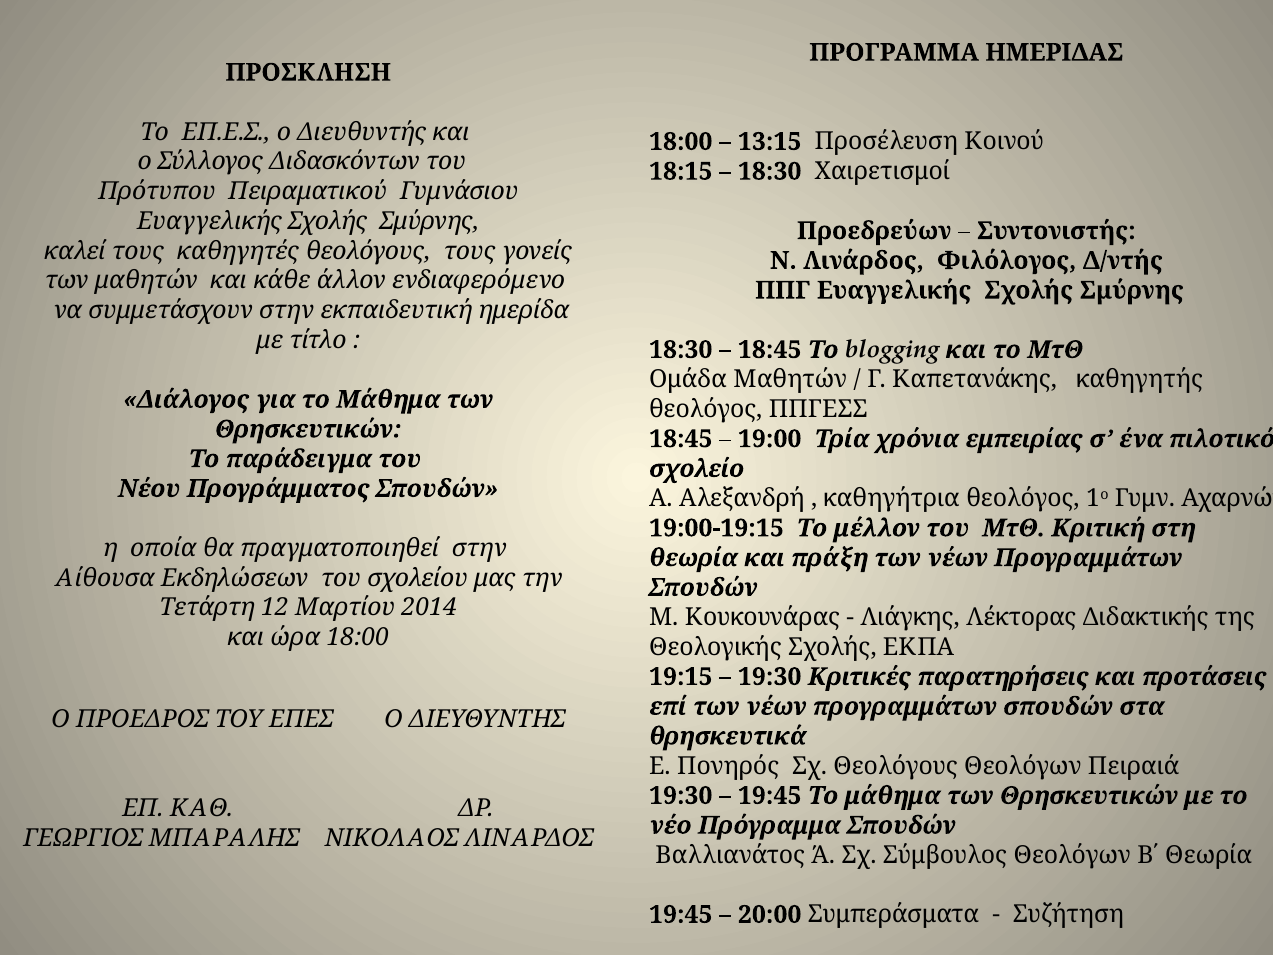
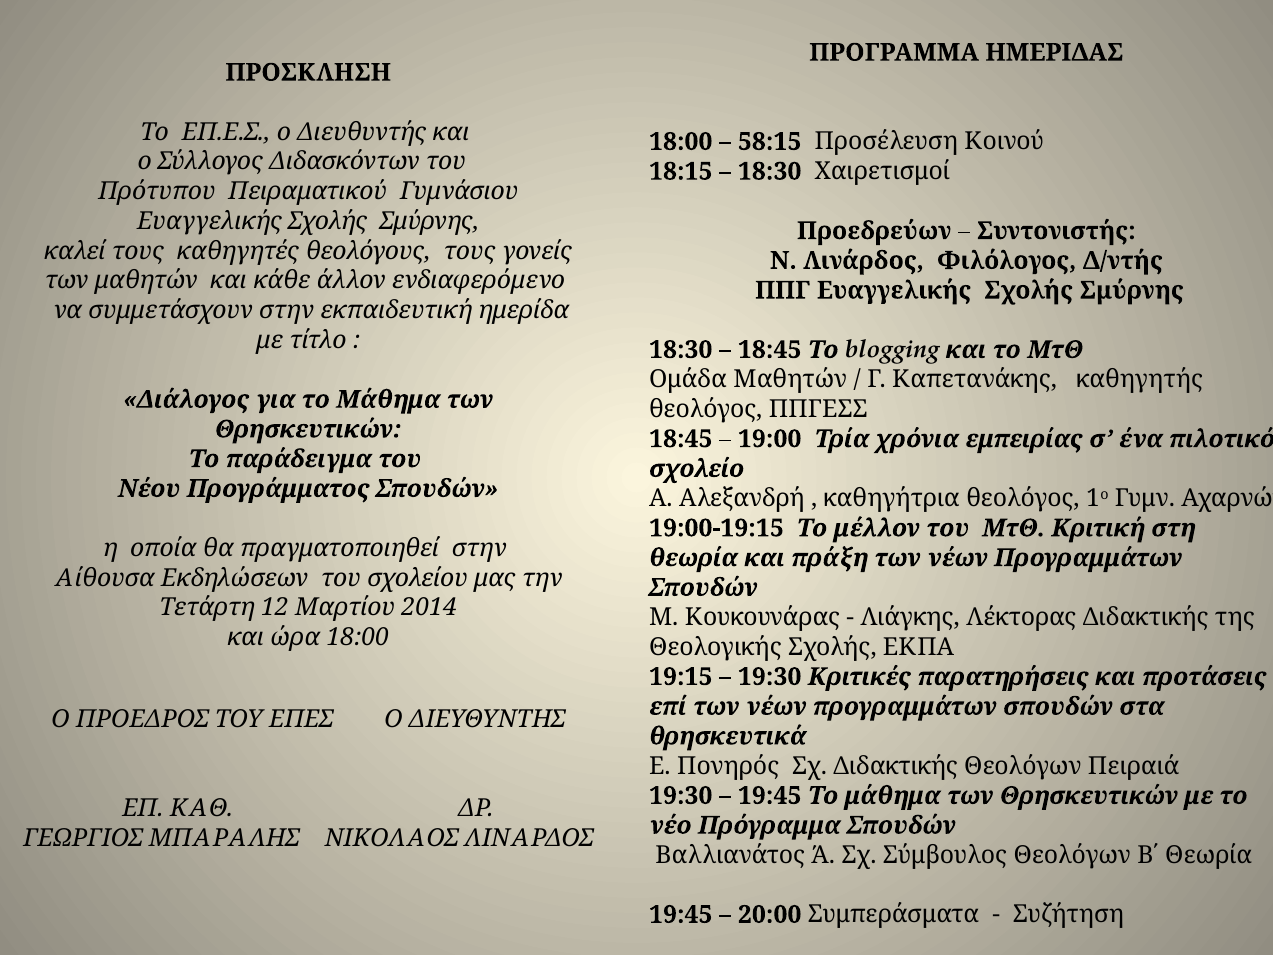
13:15: 13:15 -> 58:15 (770, 142)
Σχ Θεολόγους: Θεολόγους -> Διδακτικής (896, 766)
